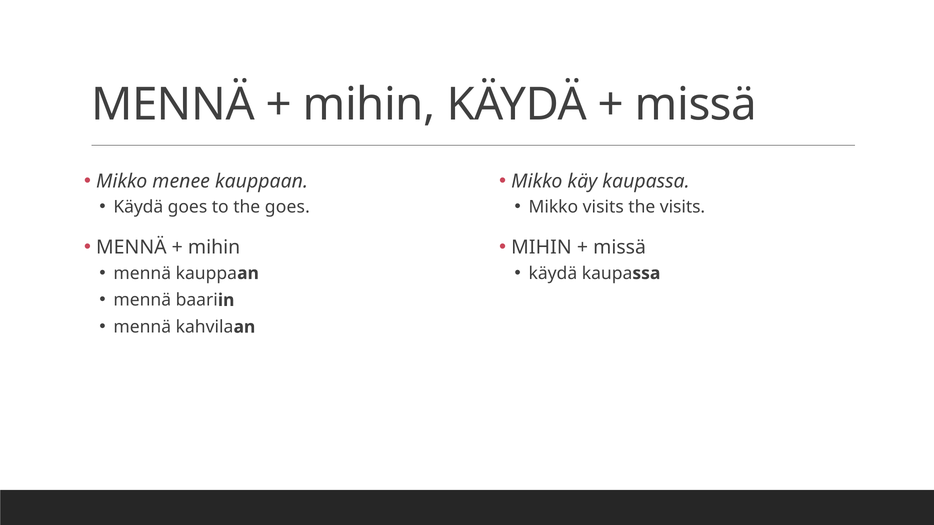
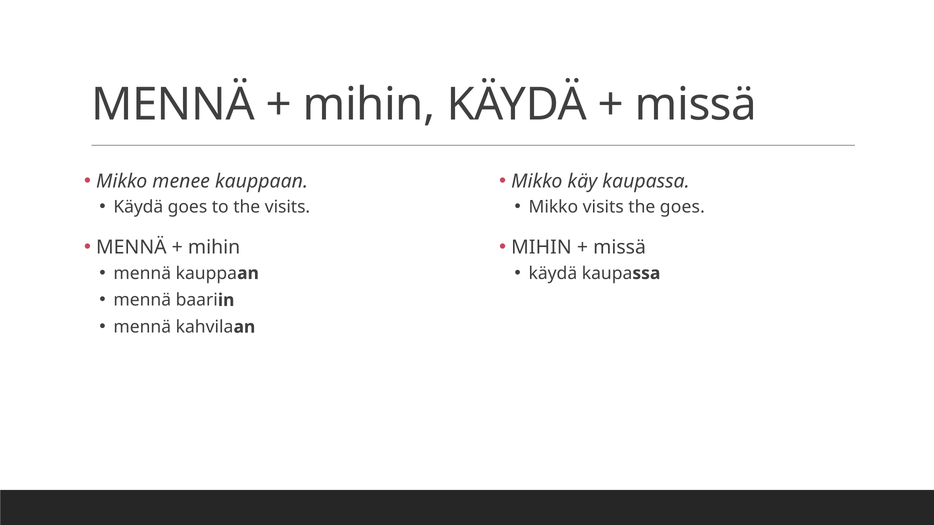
the goes: goes -> visits (287, 207)
the visits: visits -> goes (682, 207)
